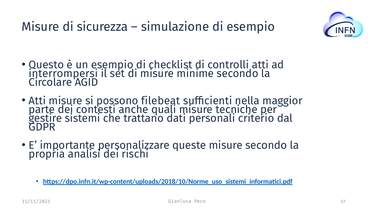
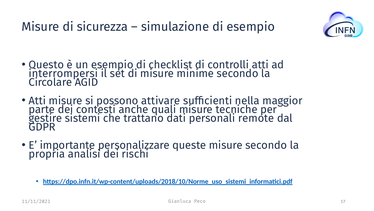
filebeat: filebeat -> attivare (161, 100)
criterio: criterio -> remote (256, 118)
